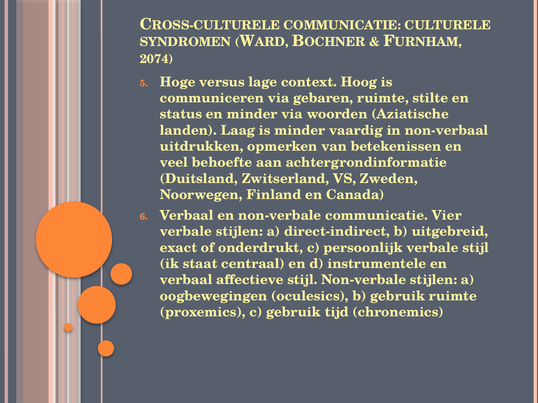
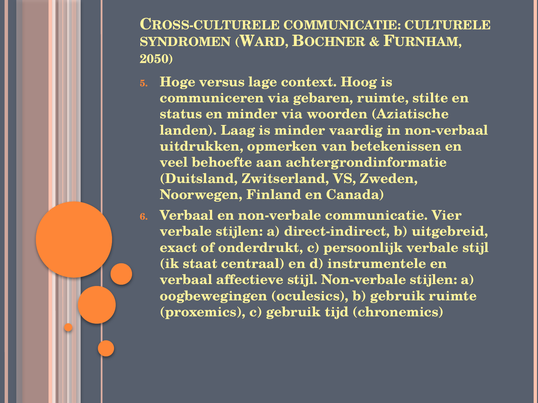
2074: 2074 -> 2050 (157, 59)
